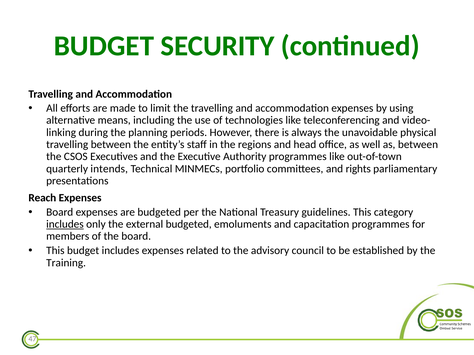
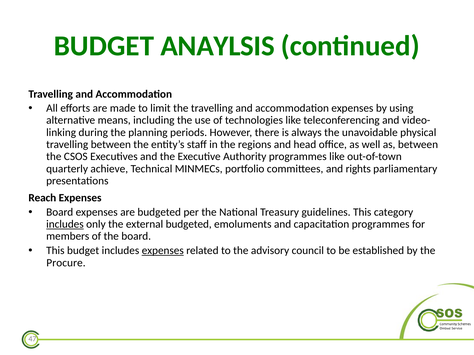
SECURITY: SECURITY -> ANAYLSIS (218, 46)
intends: intends -> achieve (109, 169)
expenses underline: none -> present (163, 251)
Training: Training -> Procure (66, 263)
